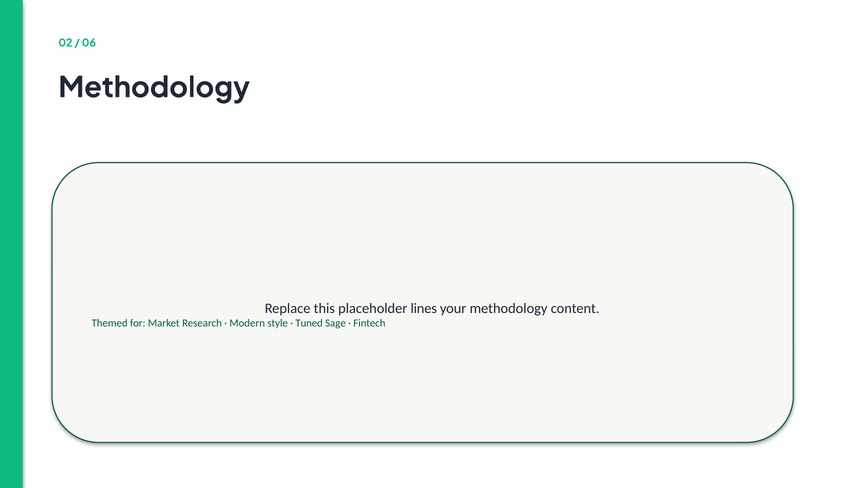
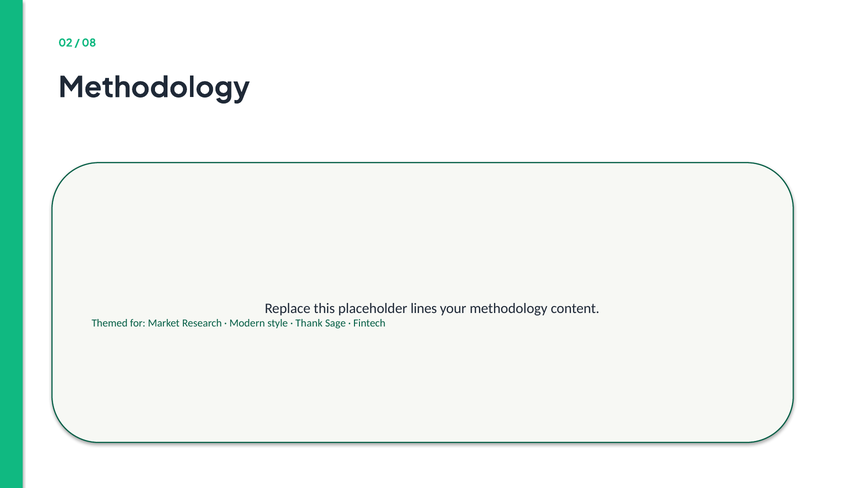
06: 06 -> 08 (89, 43)
Tuned: Tuned -> Thank (309, 323)
